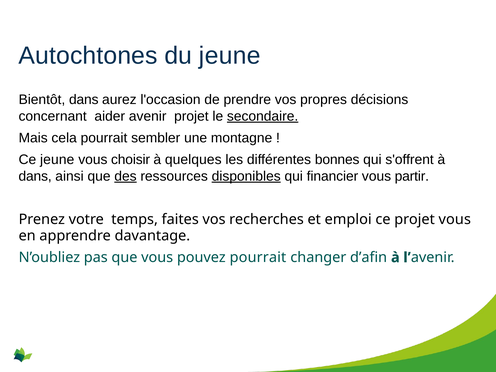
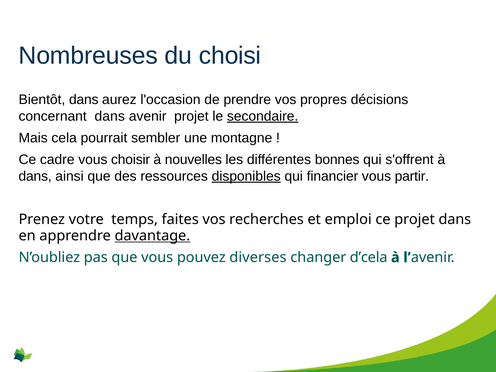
Autochtones: Autochtones -> Nombreuses (88, 56)
du jeune: jeune -> choisi (230, 56)
concernant aider: aider -> dans (110, 116)
Ce jeune: jeune -> cadre (57, 160)
quelques: quelques -> nouvelles (193, 160)
des underline: present -> none (125, 176)
projet vous: vous -> dans (455, 219)
davantage underline: none -> present (152, 236)
pouvez pourrait: pourrait -> diverses (258, 257)
d’afin: d’afin -> d’cela (369, 257)
